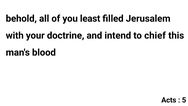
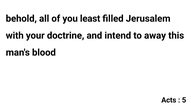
chief: chief -> away (155, 35)
